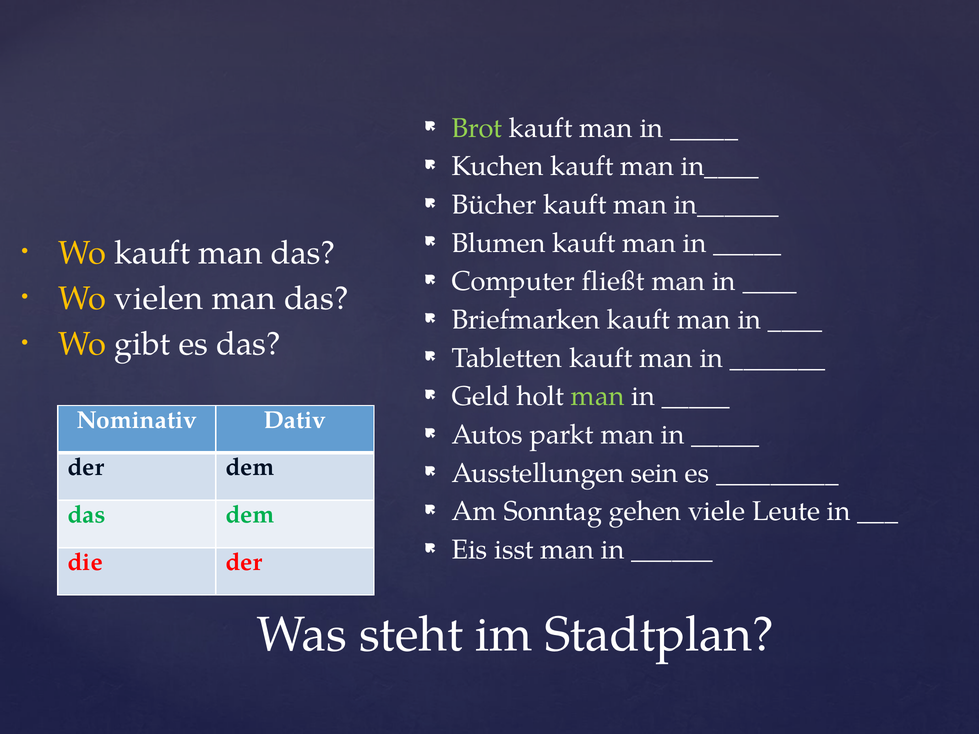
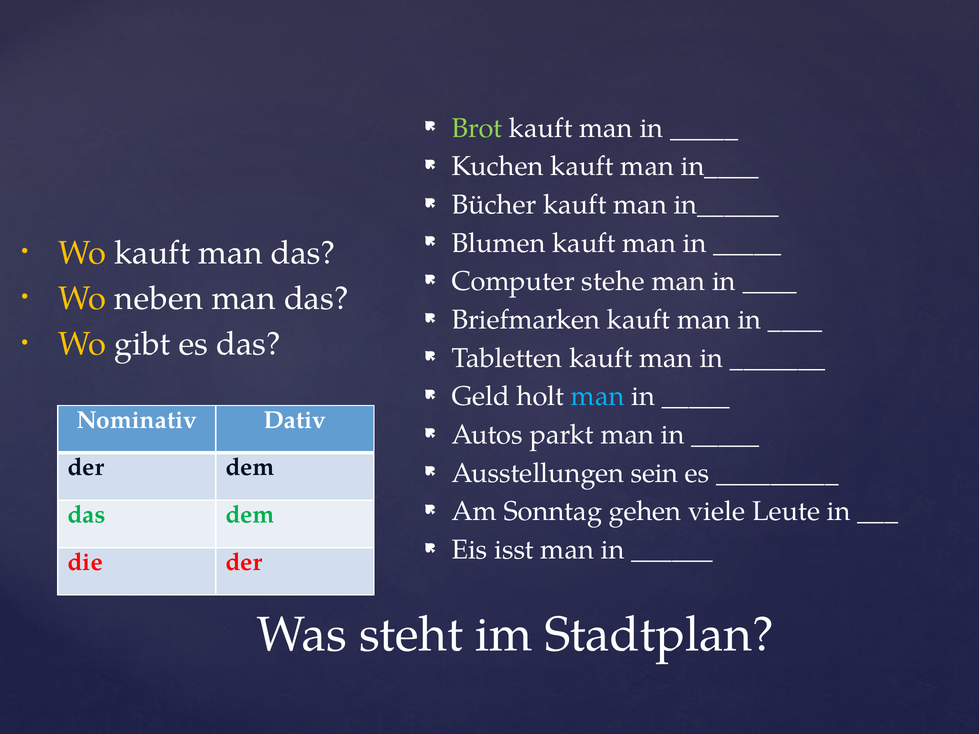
fließt: fließt -> stehe (613, 281)
vielen: vielen -> neben (159, 299)
man colour: light green -> light blue (598, 397)
